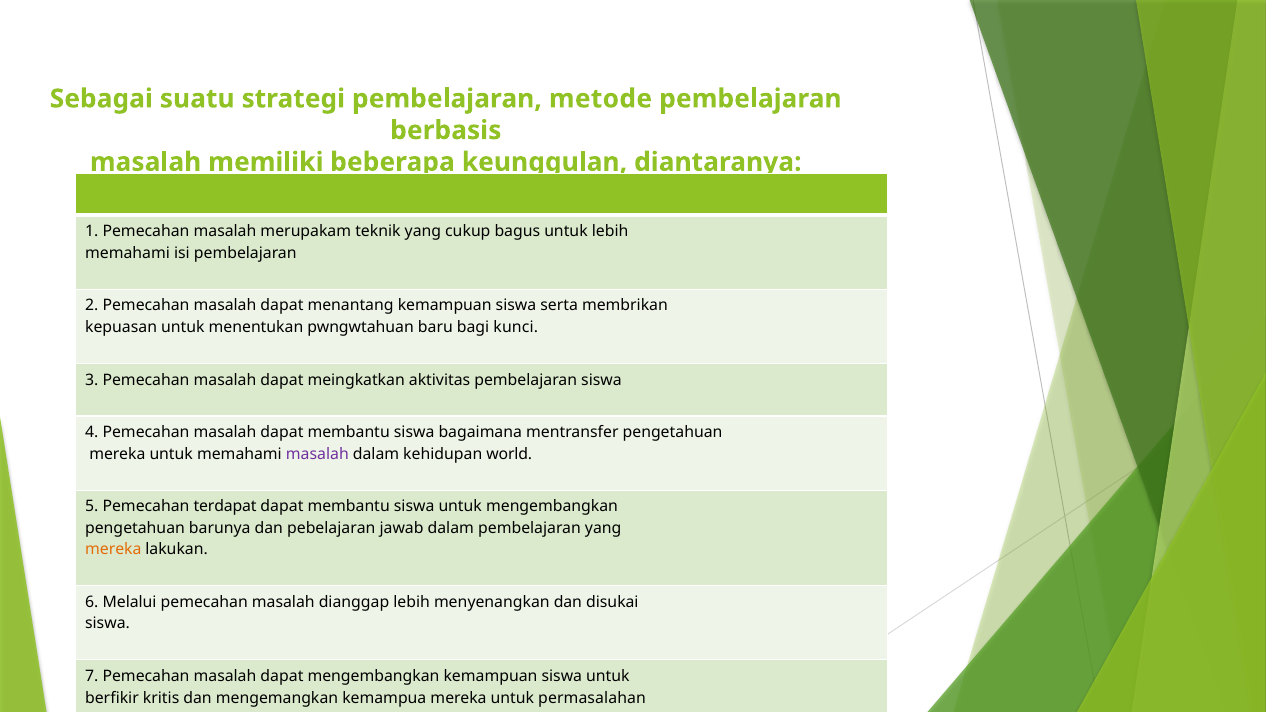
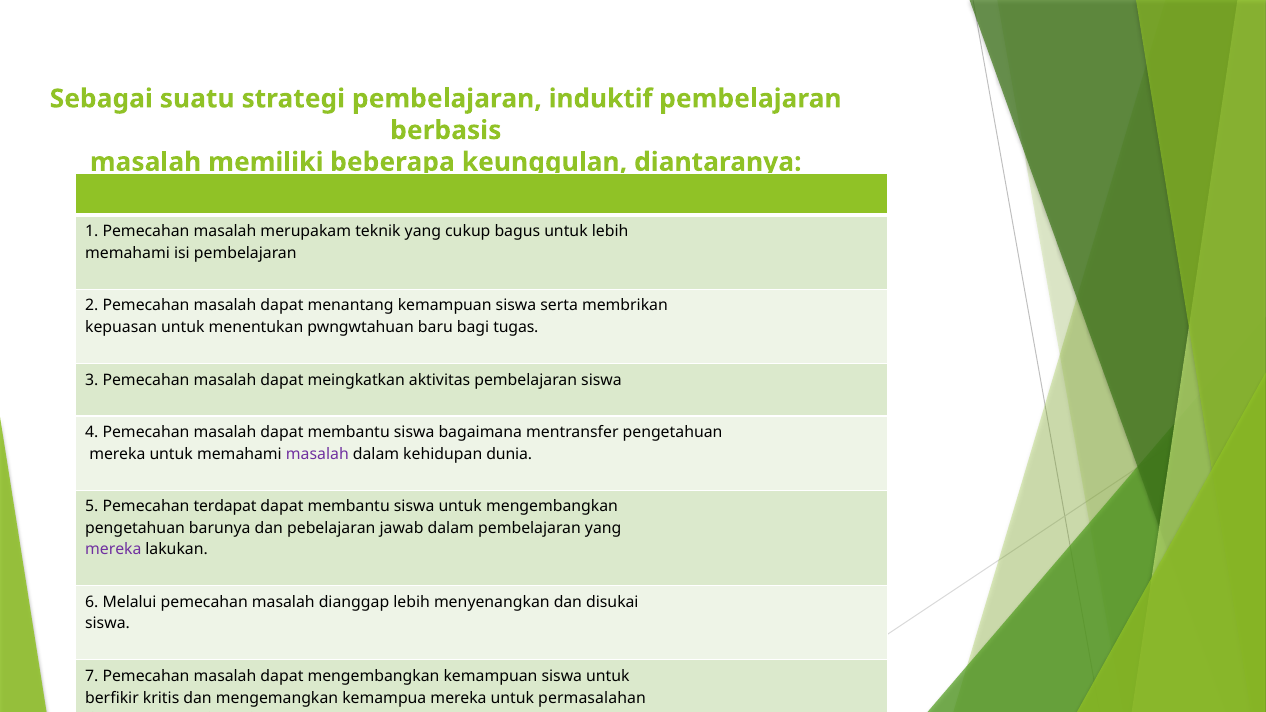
metode: metode -> induktif (601, 99)
kunci: kunci -> tugas (516, 327)
world: world -> dunia (509, 454)
mereka colour: orange -> purple (113, 550)
